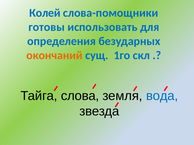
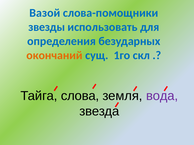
Колей: Колей -> Вазой (45, 13)
готовы: готовы -> звезды (47, 27)
вода colour: blue -> purple (162, 96)
